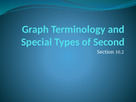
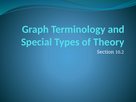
Second: Second -> Theory (109, 42)
